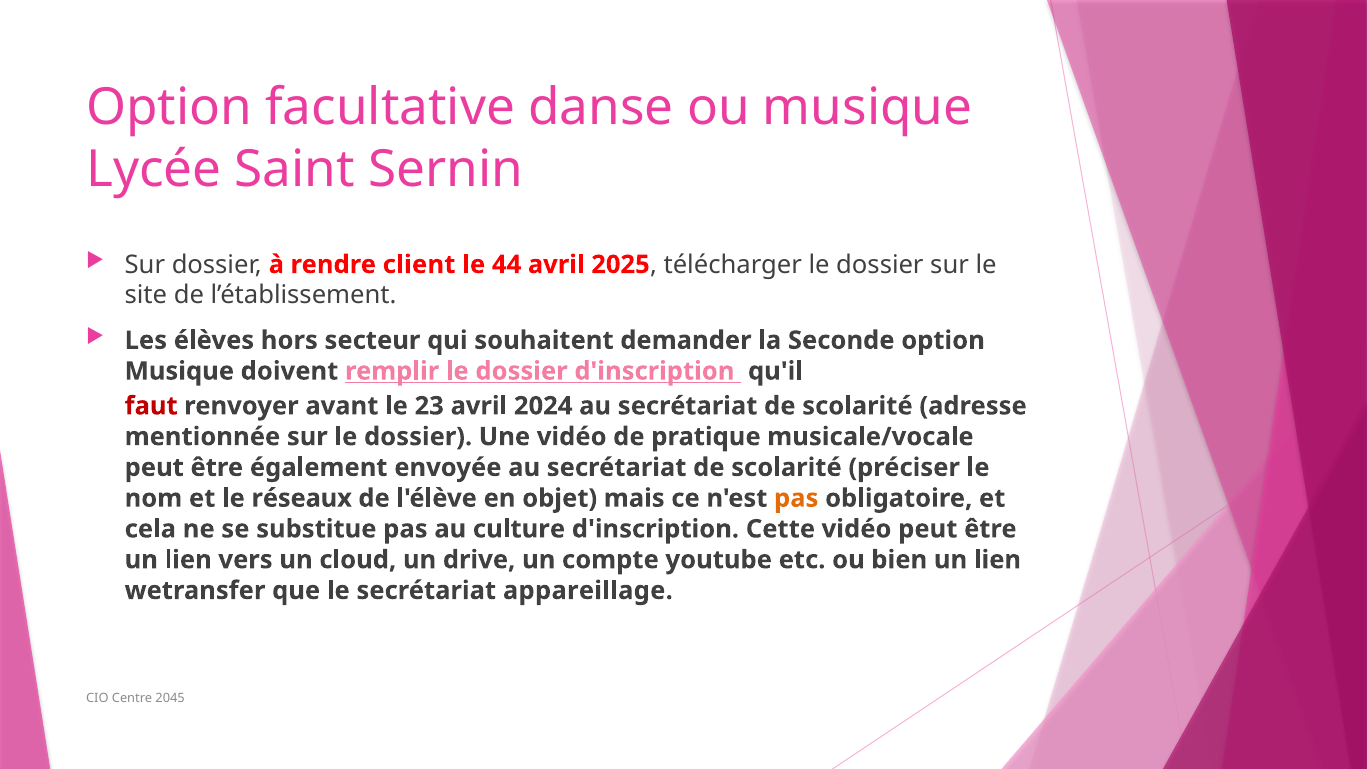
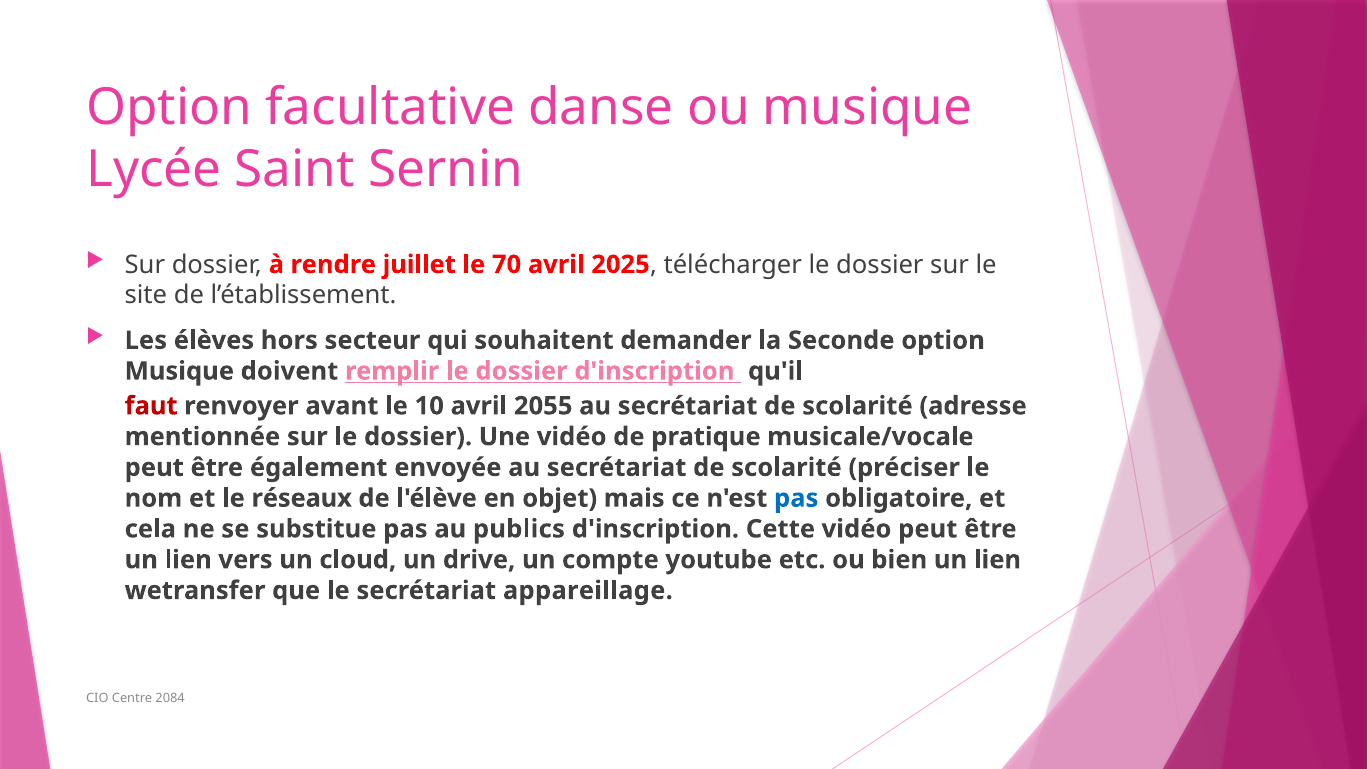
client: client -> juillet (419, 265)
44: 44 -> 70 (507, 265)
23: 23 -> 10 (429, 406)
2024: 2024 -> 2055 (543, 406)
pas colour: orange -> blue (796, 498)
culture: culture -> publics (519, 529)
2045: 2045 -> 2084 (170, 699)
